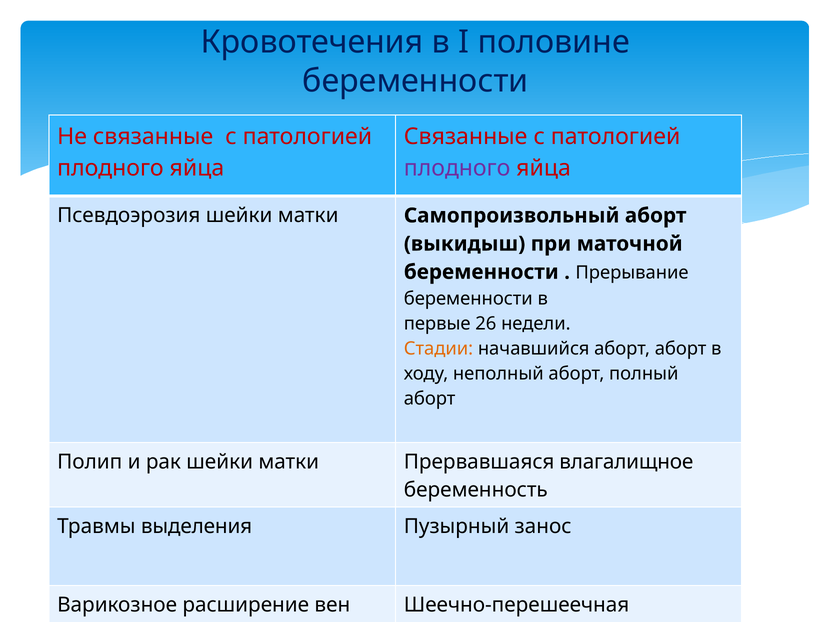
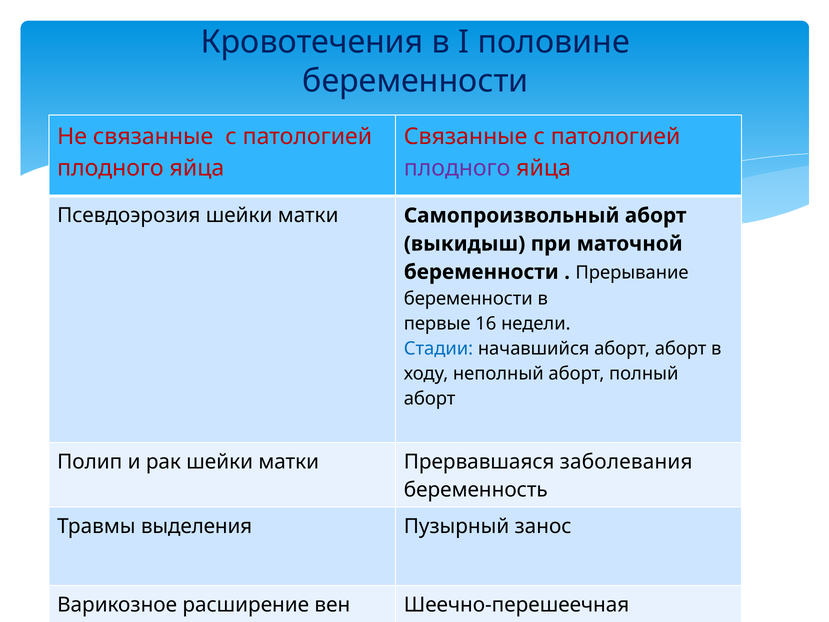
26: 26 -> 16 (486, 323)
Стадии colour: orange -> blue (439, 348)
влагалищное: влагалищное -> заболевания (626, 462)
